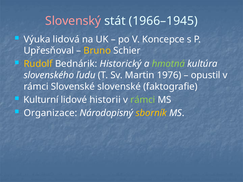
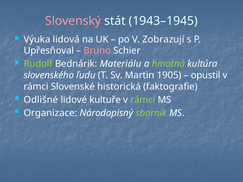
1966–1945: 1966–1945 -> 1943–1945 (163, 21)
Koncepce: Koncepce -> Zobrazují (163, 39)
Bruno colour: yellow -> pink (97, 51)
Rudolf colour: yellow -> light green (38, 64)
Historický: Historický -> Materiálu (121, 64)
1976: 1976 -> 1905 (169, 75)
Slovenské slovenské: slovenské -> historická (119, 87)
Kulturní: Kulturní -> Odlišné (41, 100)
historii: historii -> kultuře (105, 100)
sborník colour: yellow -> light green (151, 113)
